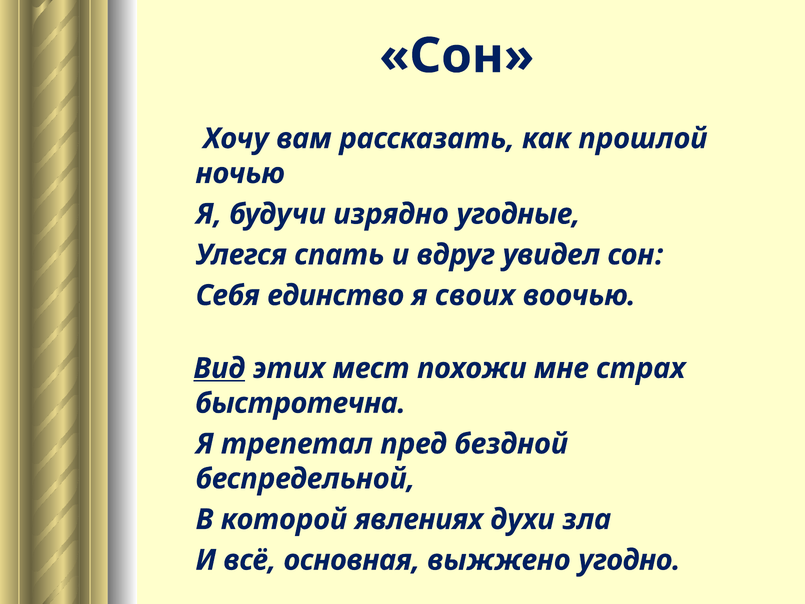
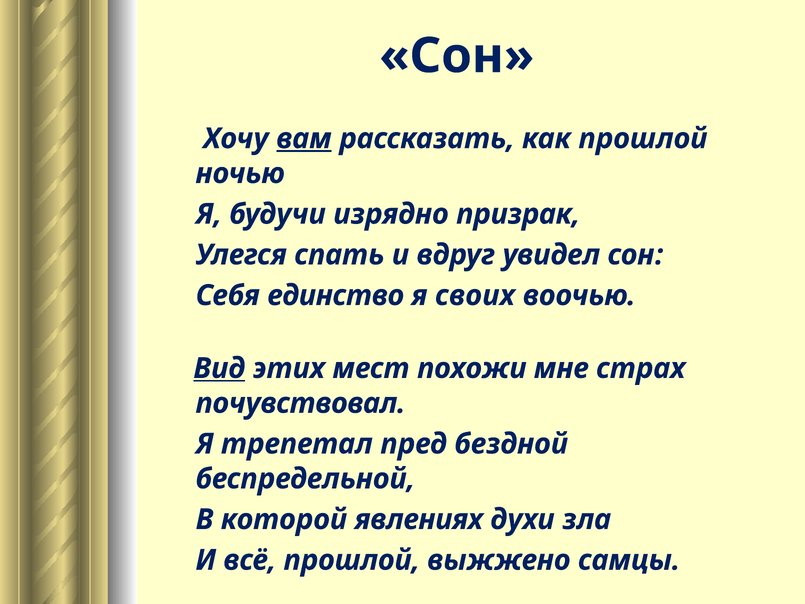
вам underline: none -> present (304, 139)
угодные: угодные -> призрак (518, 214)
быстротечна: быстротечна -> почувствовал (301, 403)
всё основная: основная -> прошлой (352, 560)
угодно: угодно -> самцы (629, 560)
